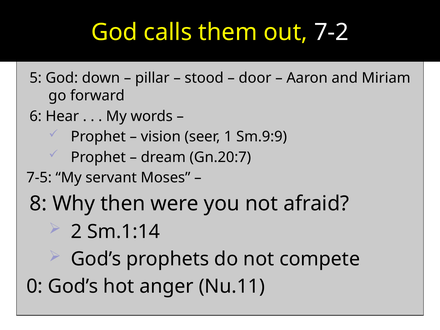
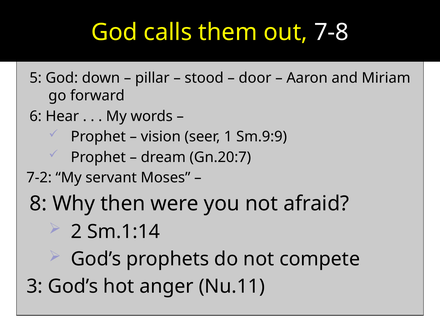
7-2: 7-2 -> 7-8 (331, 32)
7-5: 7-5 -> 7-2 (39, 178)
0: 0 -> 3 (35, 286)
